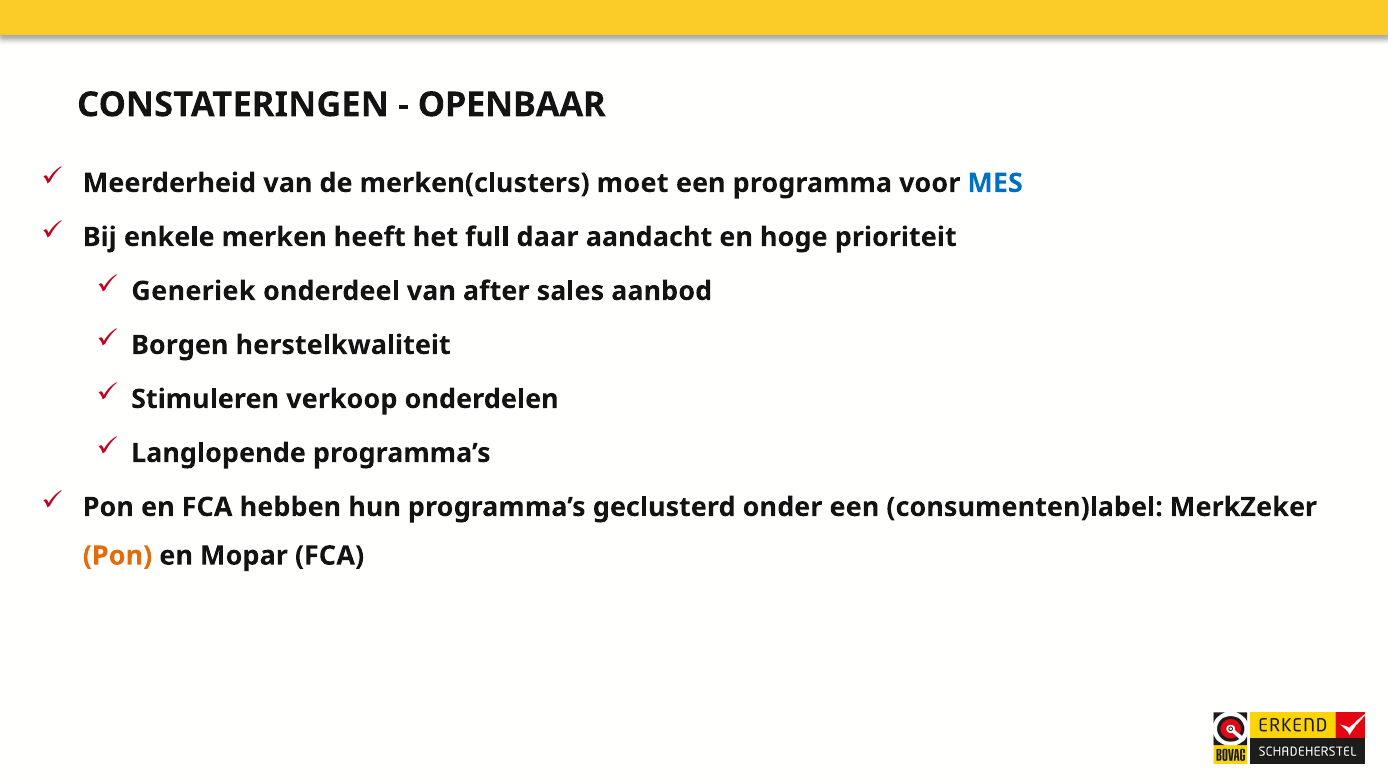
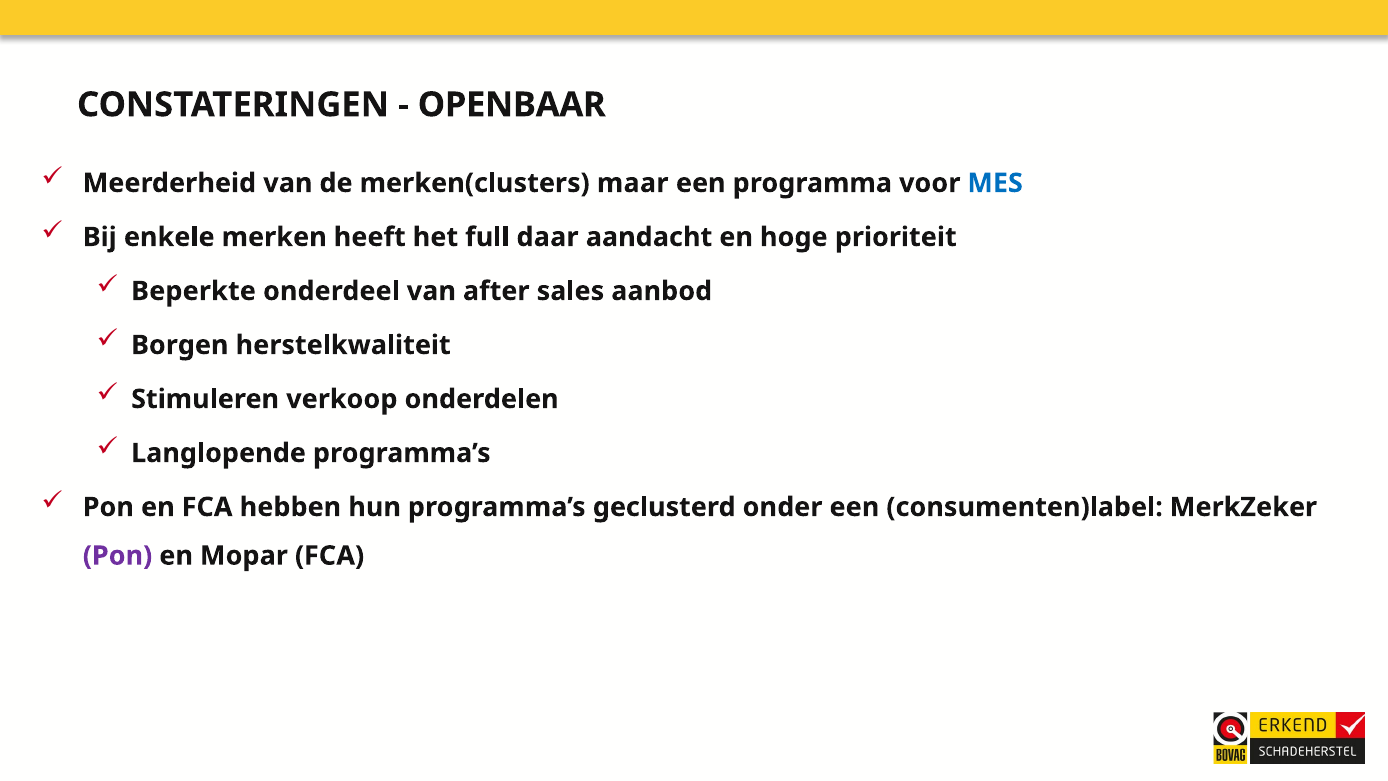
moet: moet -> maar (633, 183)
Generiek: Generiek -> Beperkte (194, 291)
Pon colour: orange -> purple (118, 556)
